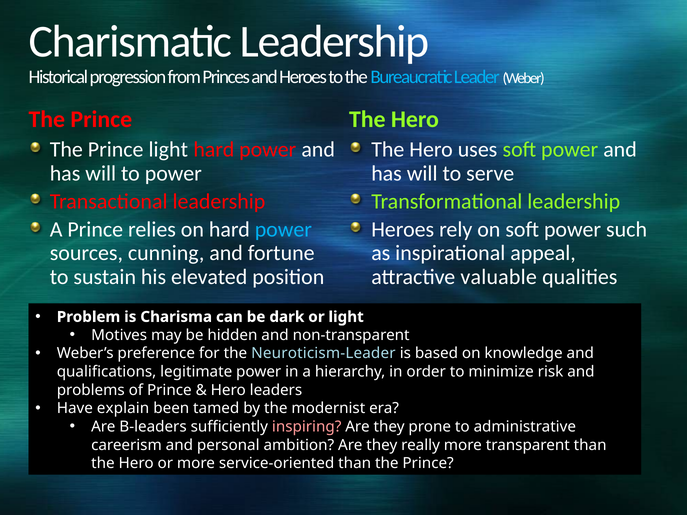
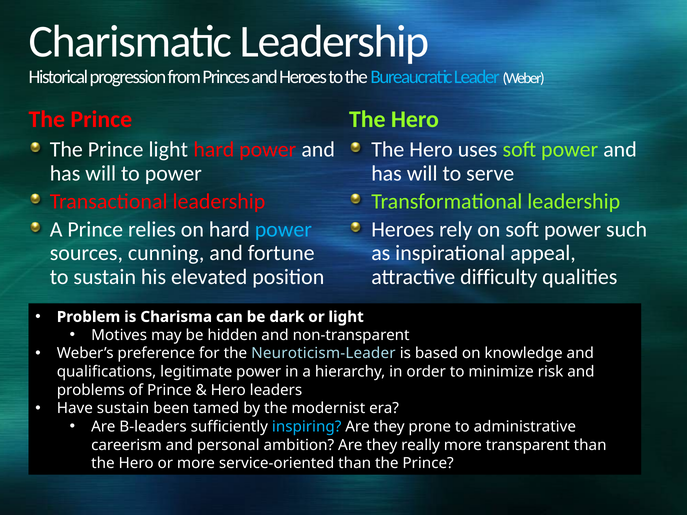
valuable: valuable -> difficulty (499, 277)
Have explain: explain -> sustain (123, 409)
inspiring colour: pink -> light blue (307, 427)
